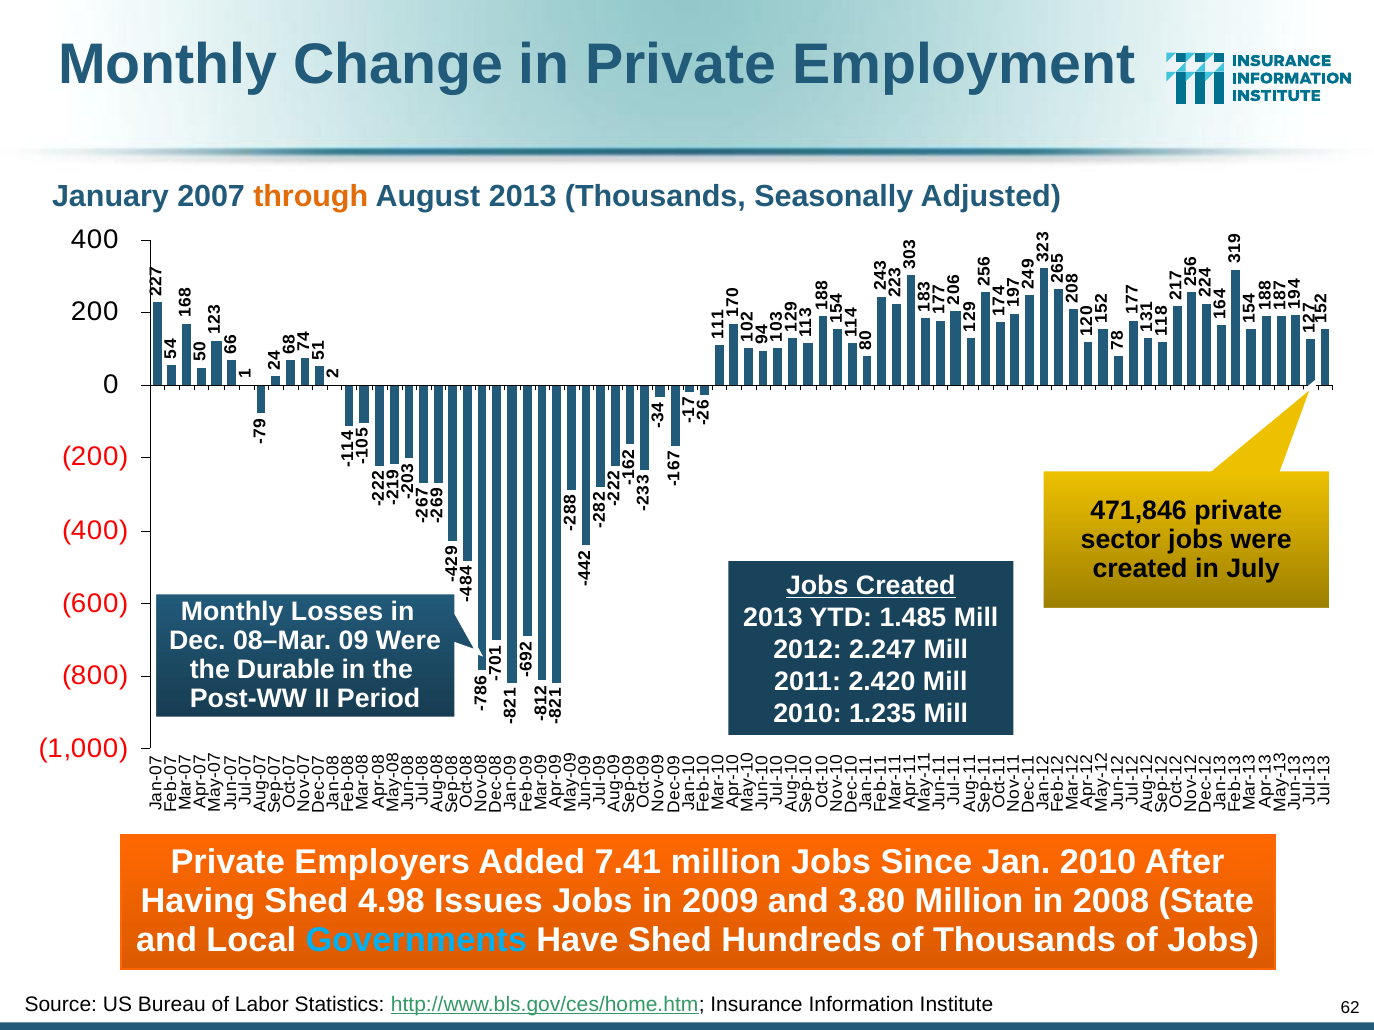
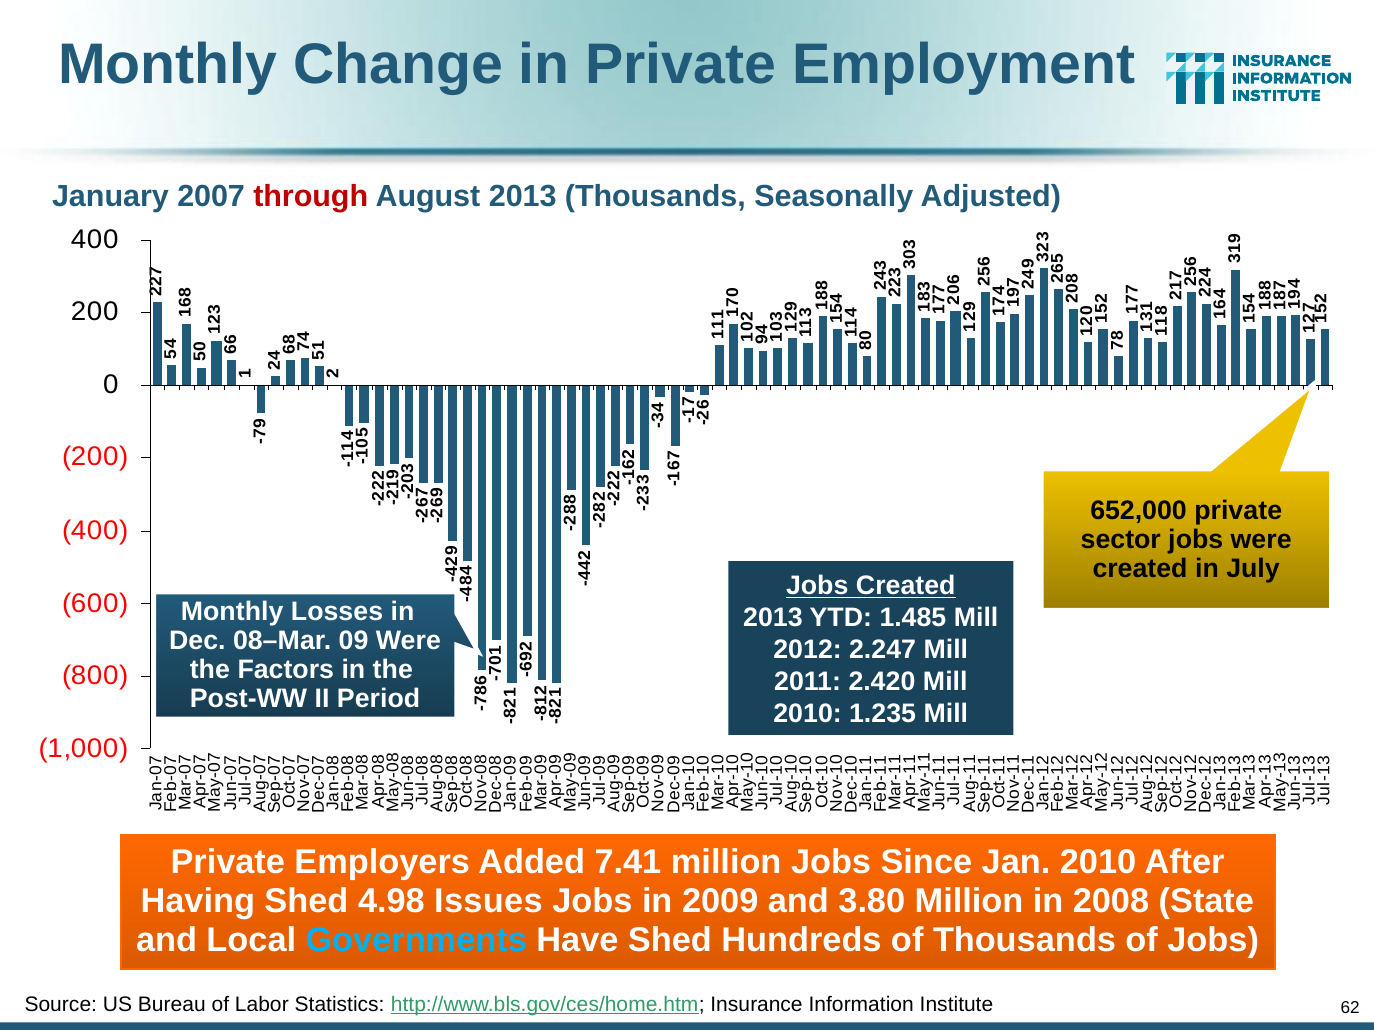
through colour: orange -> red (311, 197)
471,846: 471,846 -> 652,000 (1139, 511)
Durable: Durable -> Factors (286, 670)
